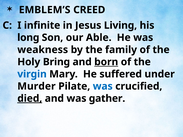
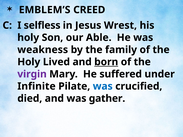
infinite: infinite -> selfless (42, 25)
Living: Living -> Wrest (120, 25)
long: long -> holy (28, 38)
Bring: Bring -> Lived (56, 62)
virgin colour: blue -> purple (32, 74)
Murder: Murder -> Infinite (36, 86)
died underline: present -> none (30, 99)
